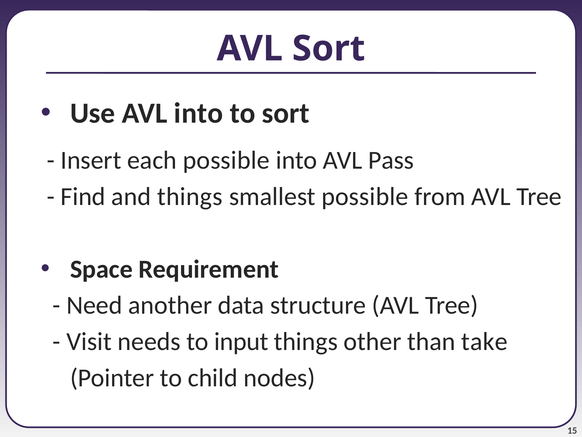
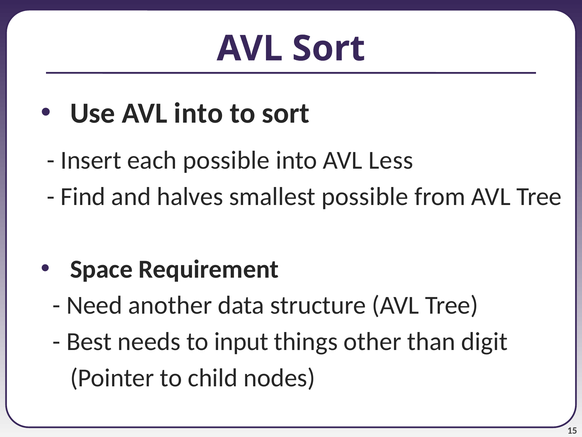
Pass: Pass -> Less (391, 160)
and things: things -> halves (190, 196)
Visit: Visit -> Best (89, 341)
take: take -> digit (485, 341)
